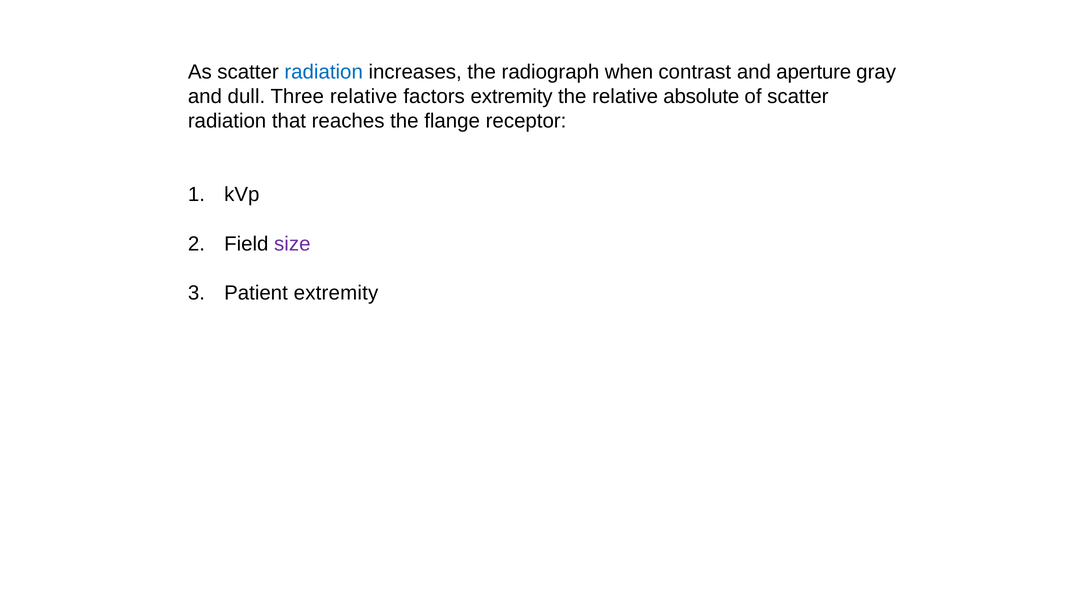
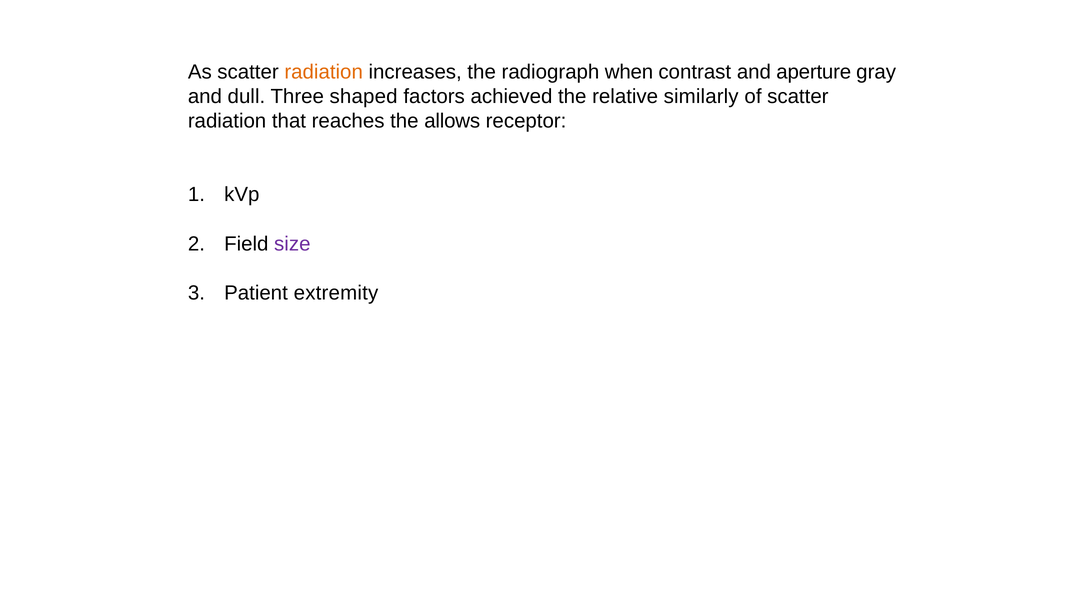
radiation colour: blue -> orange (324, 72)
Three relative: relative -> shaped (364, 96)
factors extremity: extremity -> achieved (511, 96)
absolute: absolute -> similarly (701, 96)
flange: flange -> allows (452, 121)
